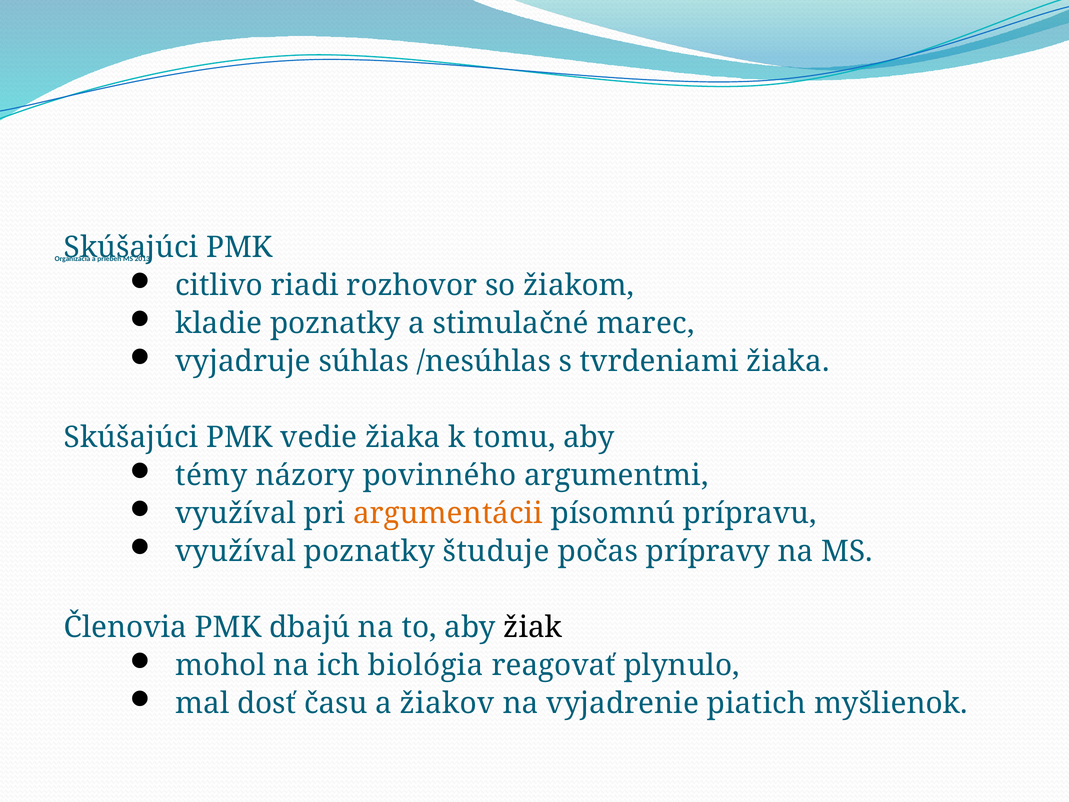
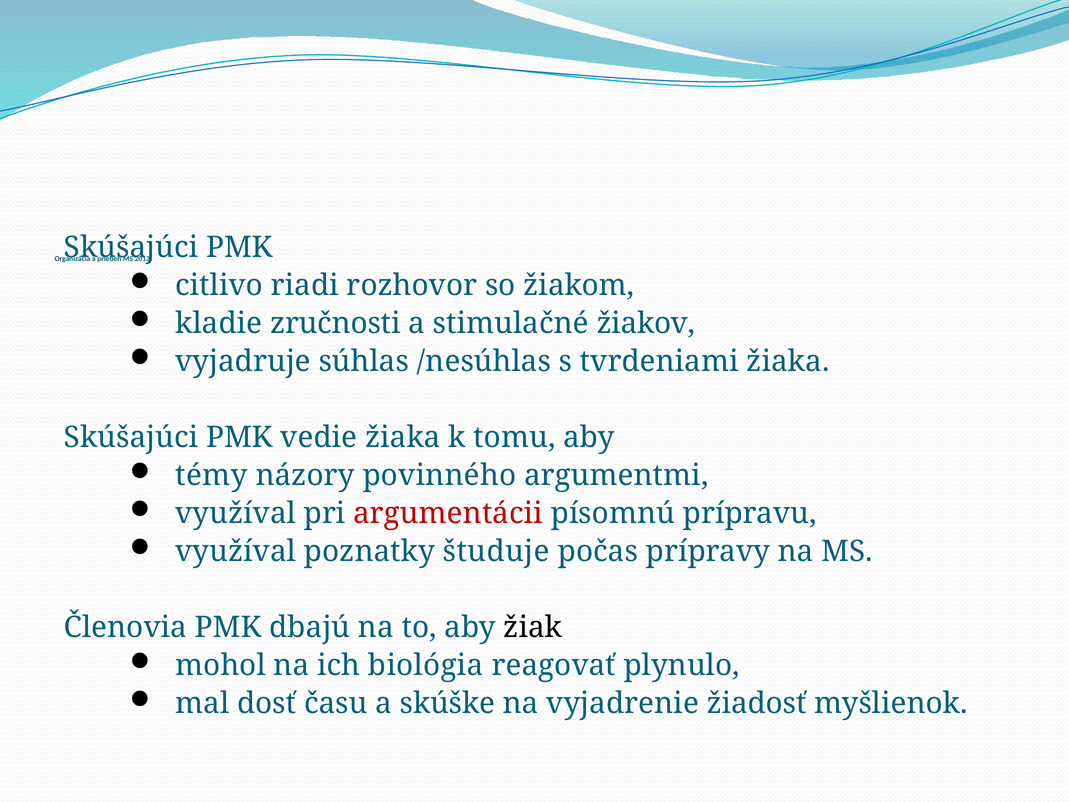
kladie poznatky: poznatky -> zručnosti (335, 323)
marec: marec -> žiakov (646, 323)
argumentácii colour: orange -> red (448, 513)
žiakov: žiakov -> skúške (448, 703)
piatich: piatich -> žiadosť (757, 703)
